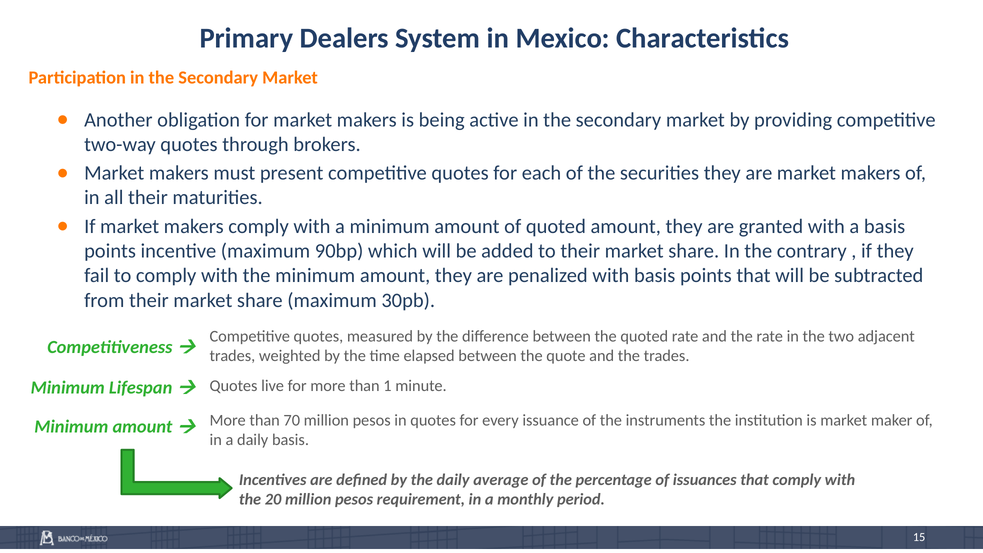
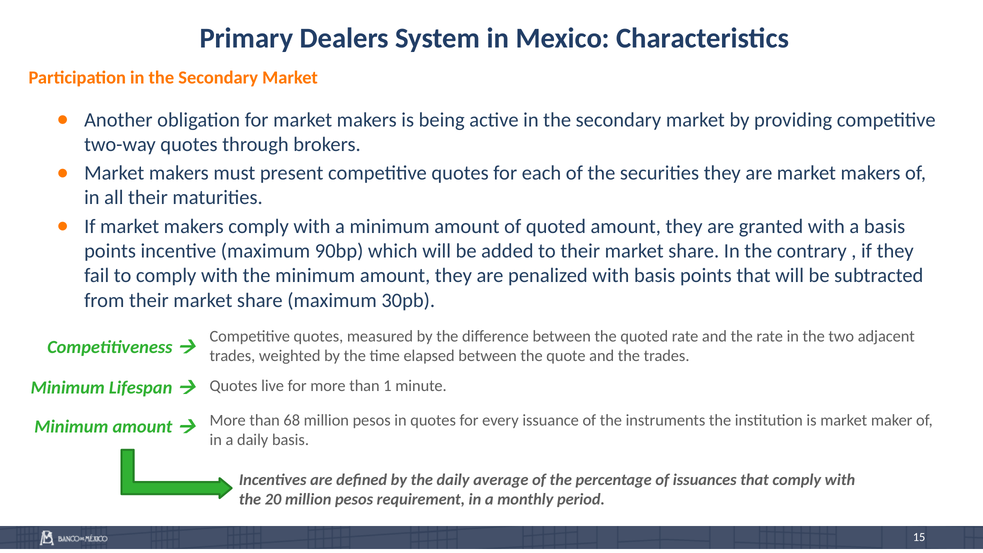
70: 70 -> 68 (292, 420)
